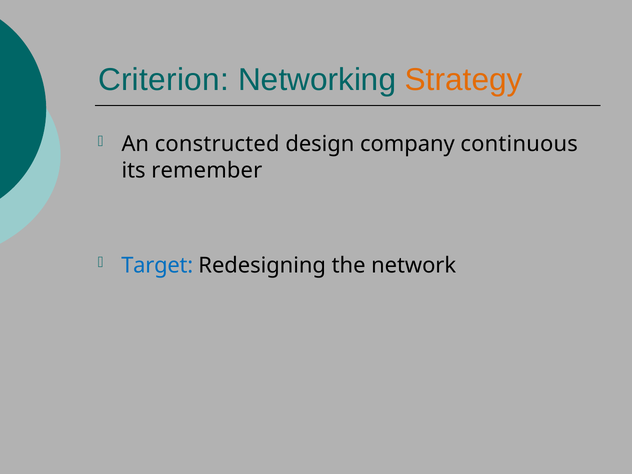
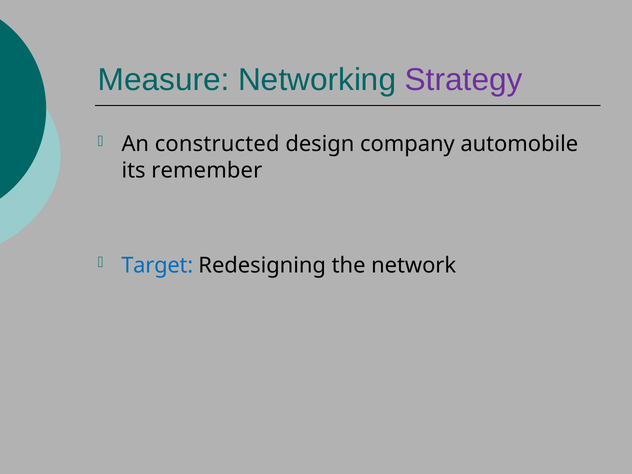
Criterion: Criterion -> Measure (164, 80)
Strategy colour: orange -> purple (464, 80)
continuous: continuous -> automobile (519, 144)
